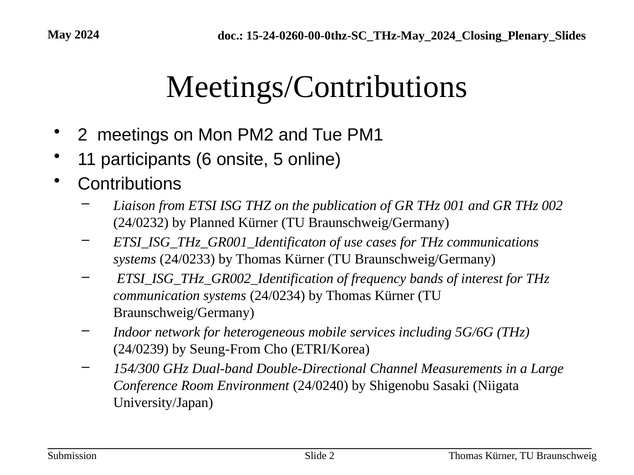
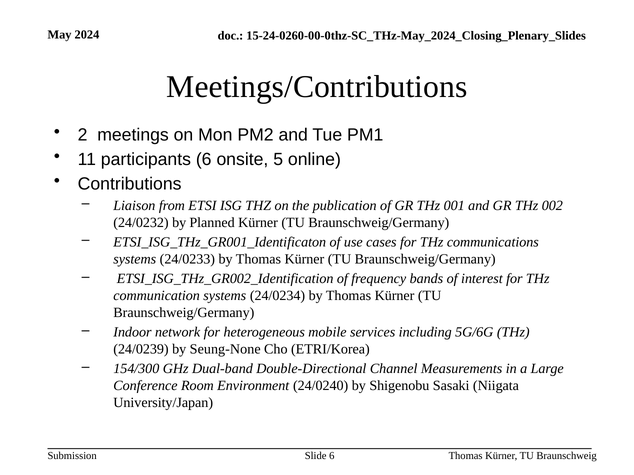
Seung-From: Seung-From -> Seung-None (225, 349)
Slide 2: 2 -> 6 (332, 456)
